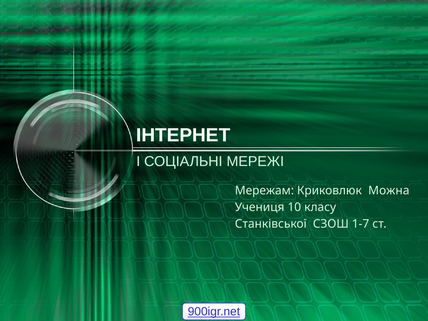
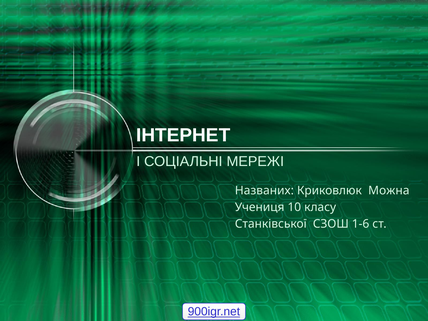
Мережам: Мережам -> Названих (264, 191)
1-7: 1-7 -> 1-6 (361, 224)
